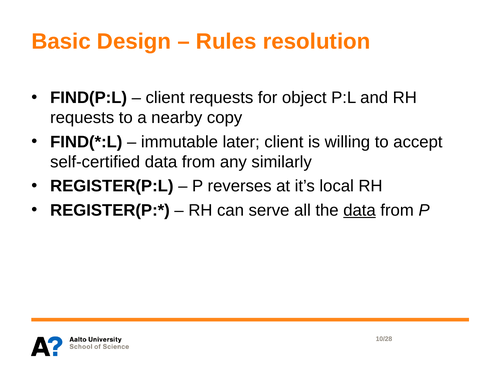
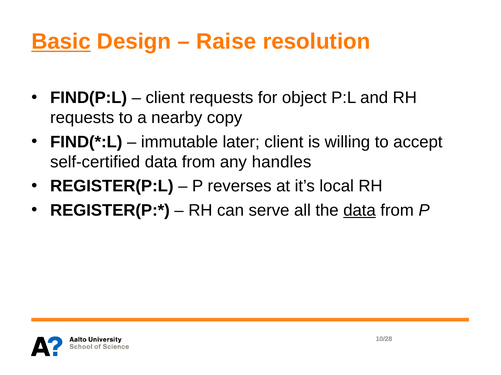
Basic underline: none -> present (61, 42)
Rules: Rules -> Raise (226, 42)
similarly: similarly -> handles (282, 162)
